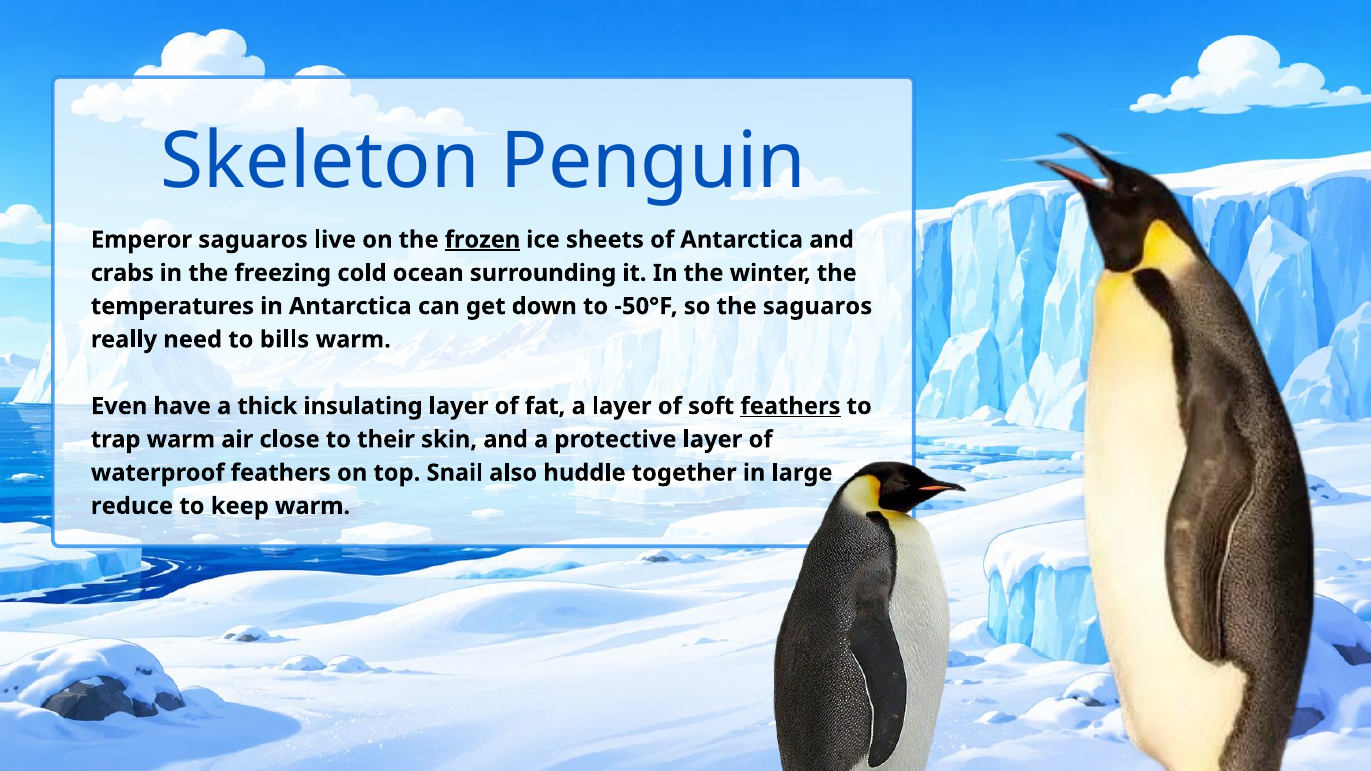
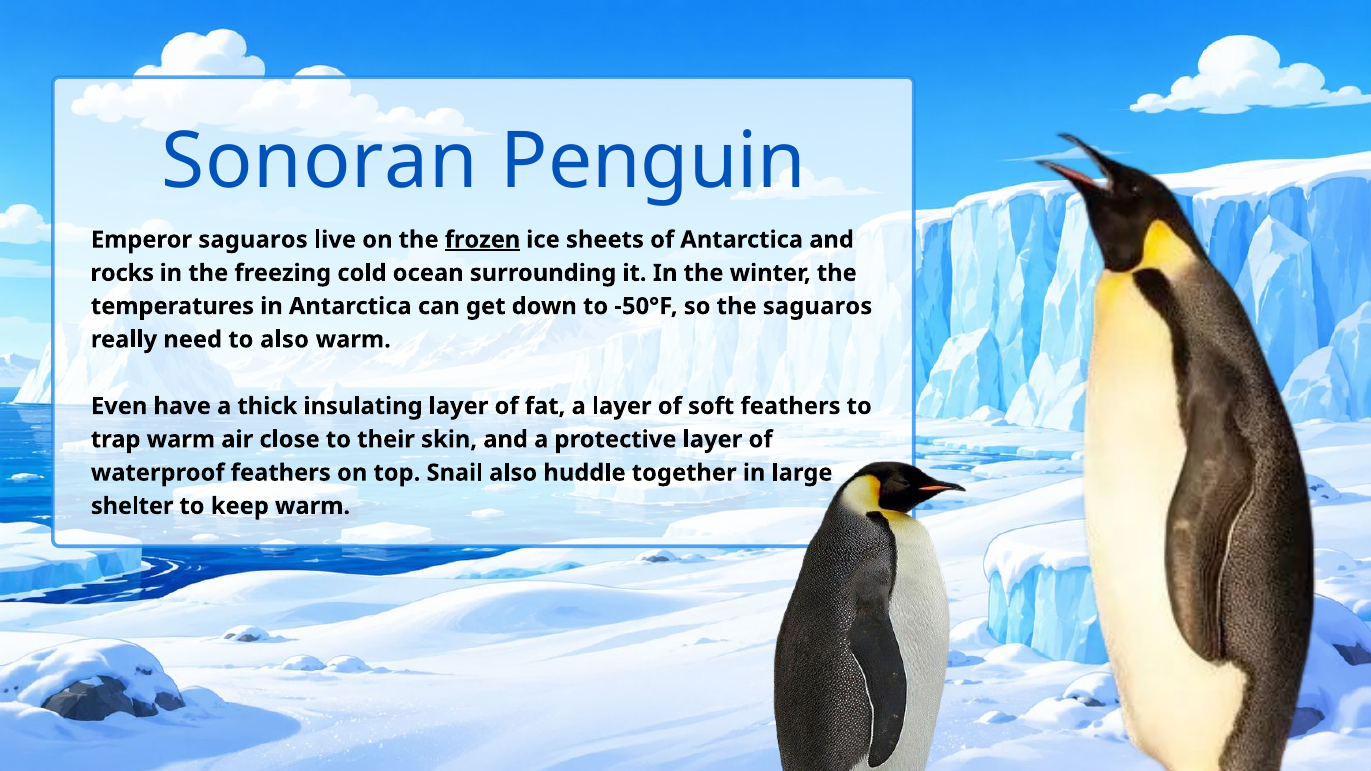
Skeleton: Skeleton -> Sonoran (320, 161)
crabs: crabs -> rocks (122, 273)
to bills: bills -> also (285, 340)
feathers underline: present -> none (791, 406)
reduce: reduce -> shelter (132, 506)
